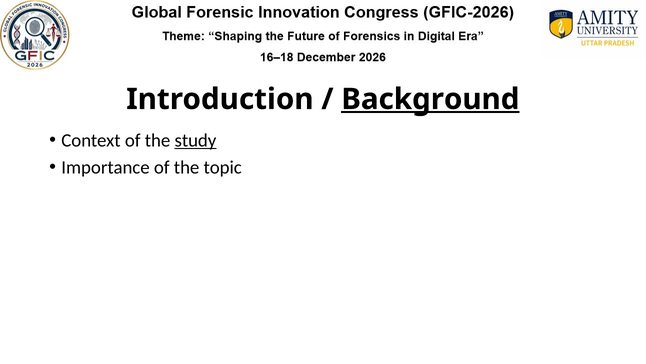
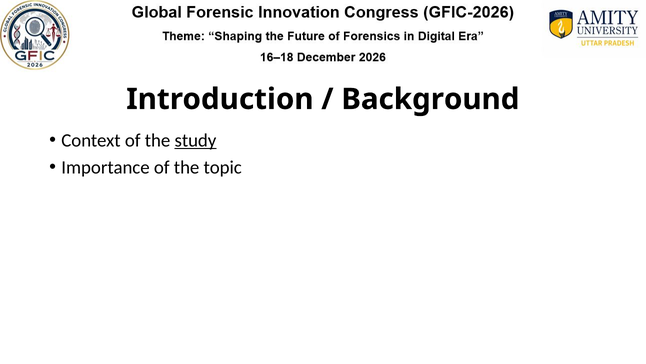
Background underline: present -> none (430, 99)
